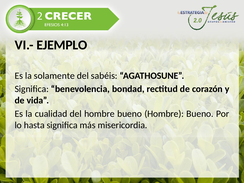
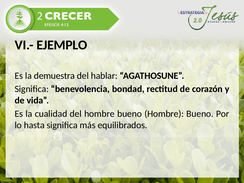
solamente: solamente -> demuestra (54, 76)
sabéis: sabéis -> hablar (104, 76)
misericordia: misericordia -> equilibrados (123, 125)
